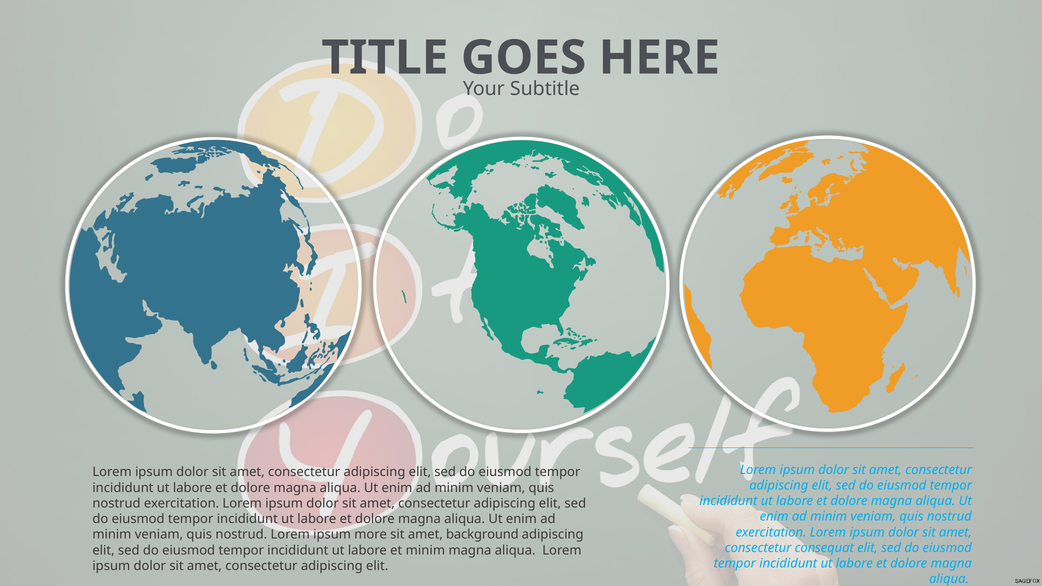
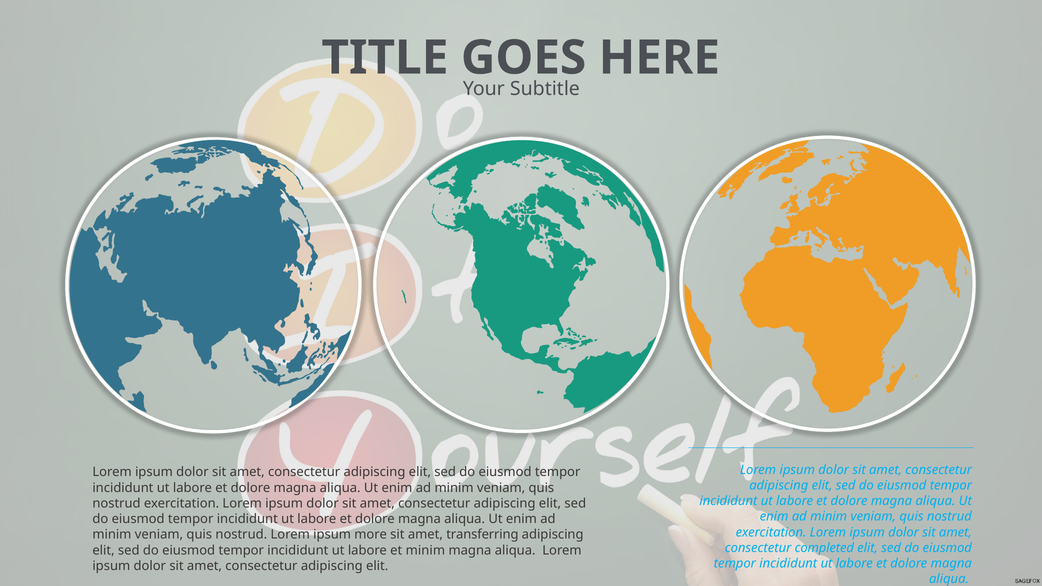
background: background -> transferring (482, 535)
consequat: consequat -> completed (824, 548)
